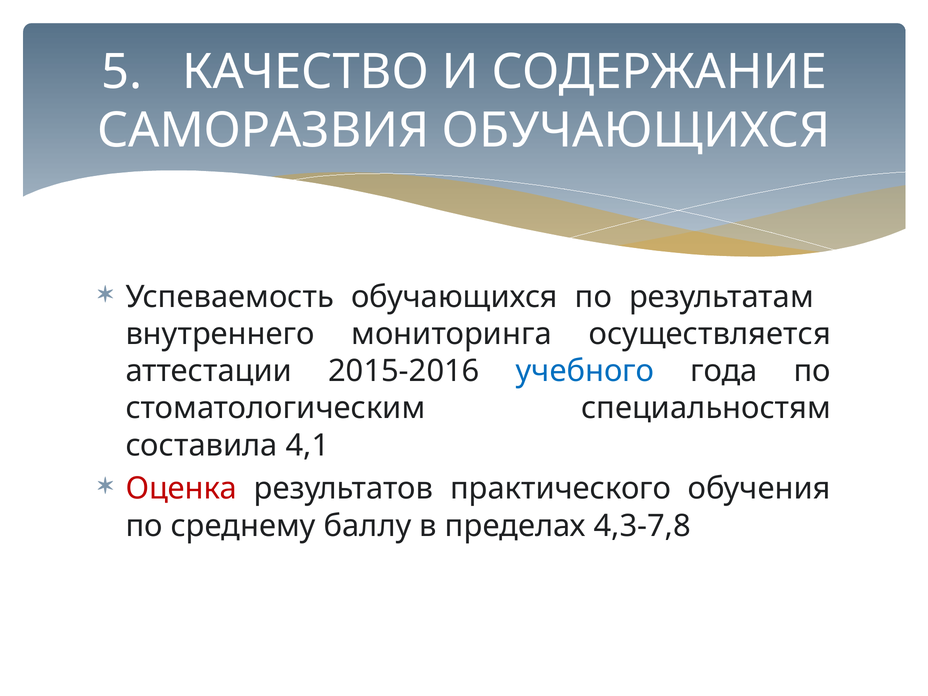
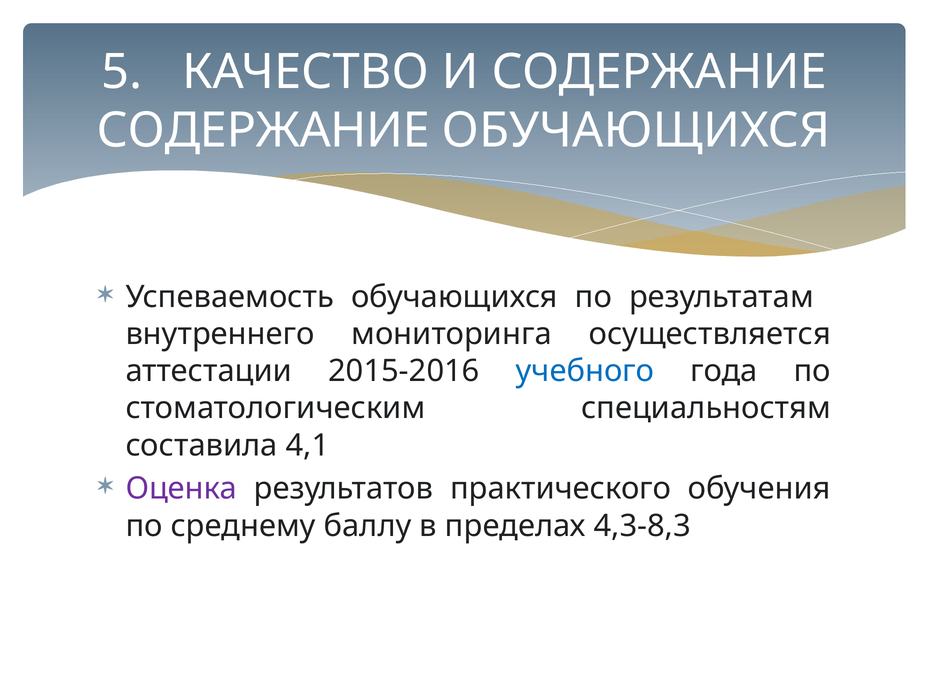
САМОРАЗВИЯ: САМОРАЗВИЯ -> СОДЕРЖАНИЕ (263, 131)
Оценка colour: red -> purple (181, 489)
4,3-7,8: 4,3-7,8 -> 4,3-8,3 (642, 526)
